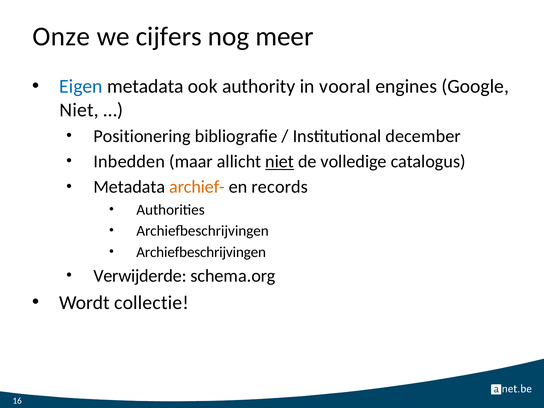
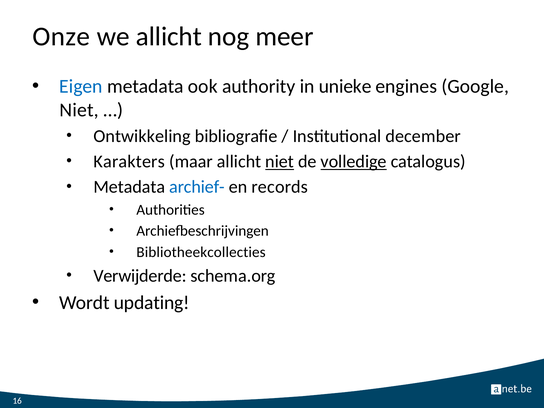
we cijfers: cijfers -> allicht (169, 37)
vooral: vooral -> unieke (345, 87)
Positionering: Positionering -> Ontwikkeling (142, 136)
Inbedden: Inbedden -> Karakters (129, 162)
volledige underline: none -> present (354, 162)
archief- colour: orange -> blue (197, 187)
Archiefbeschrijvingen: Archiefbeschrijvingen -> Bibliotheekcollecties (201, 252)
collectie: collectie -> updating (152, 303)
